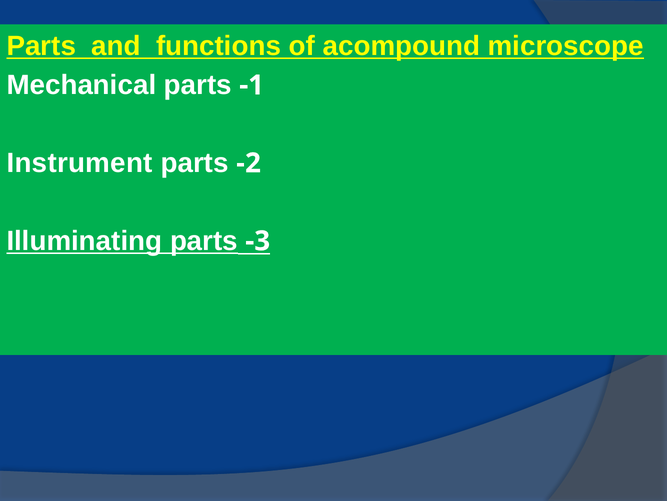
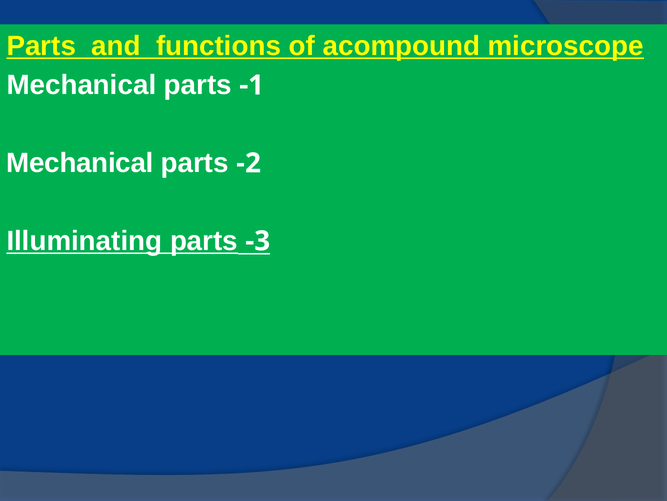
Instrument: Instrument -> Mechanical (80, 163)
